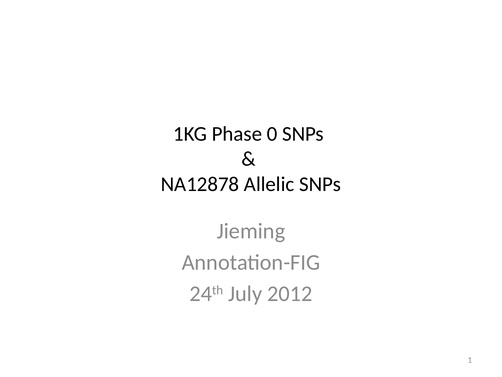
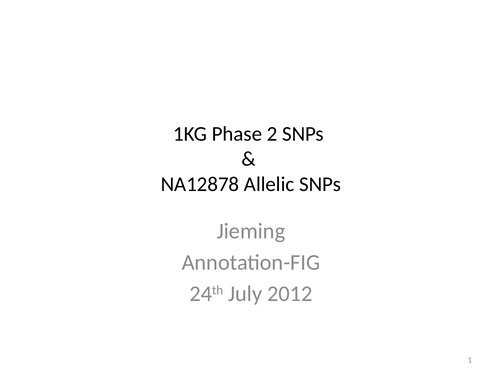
0: 0 -> 2 (272, 134)
